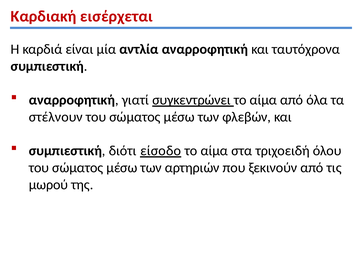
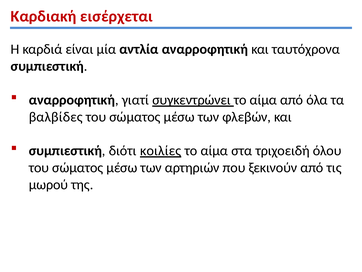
στέλνουν: στέλνουν -> βαλβίδες (56, 117)
είσοδο: είσοδο -> κοιλίες (161, 151)
